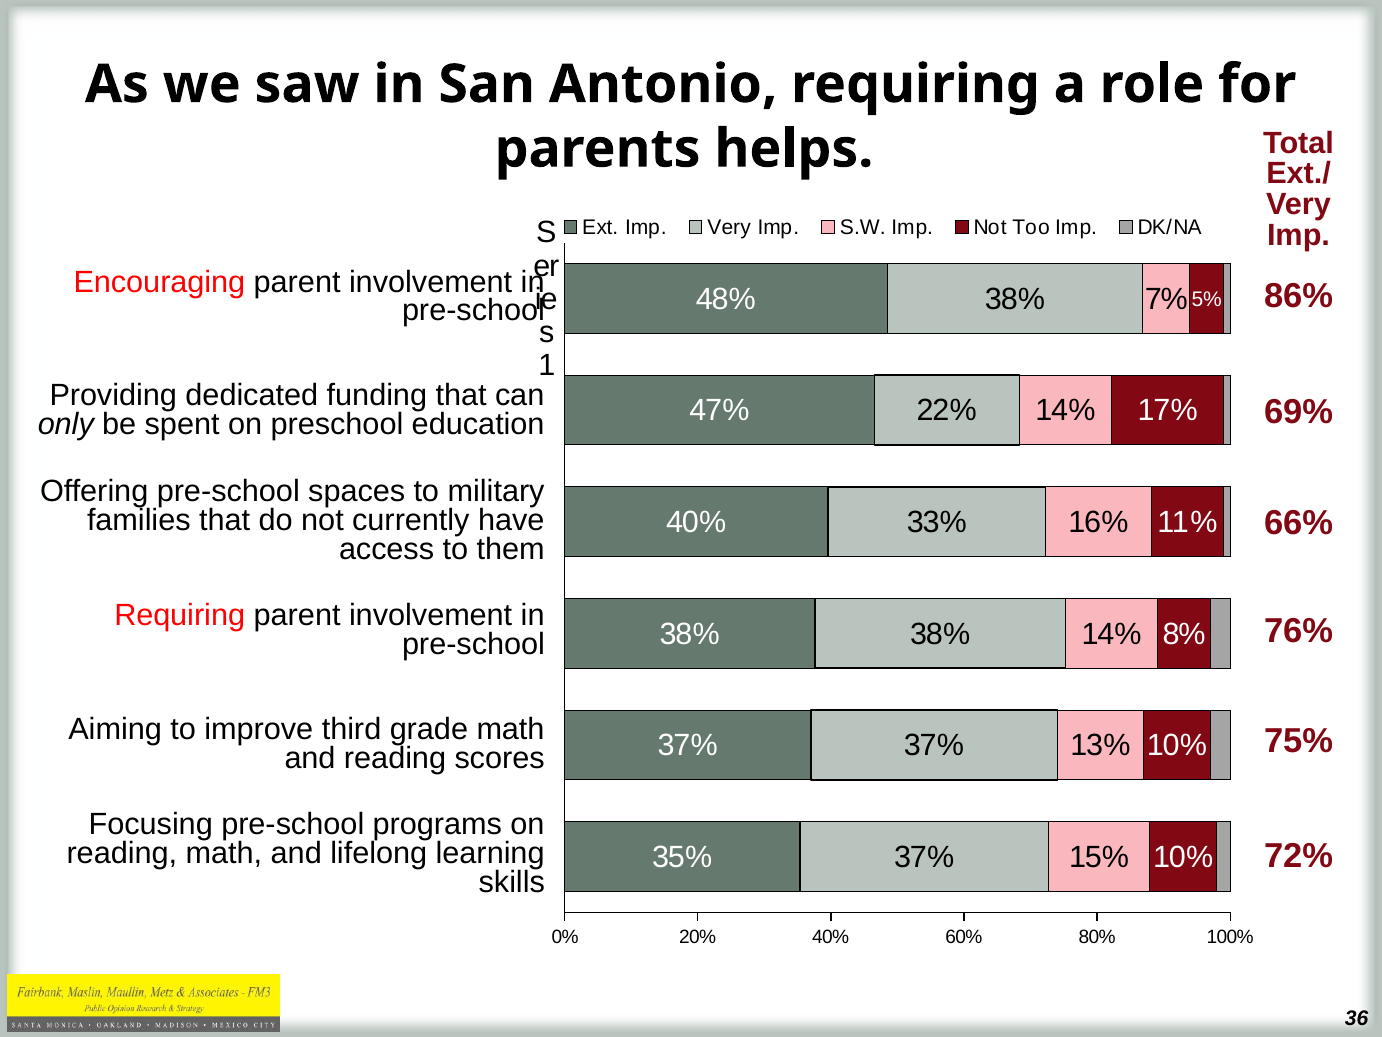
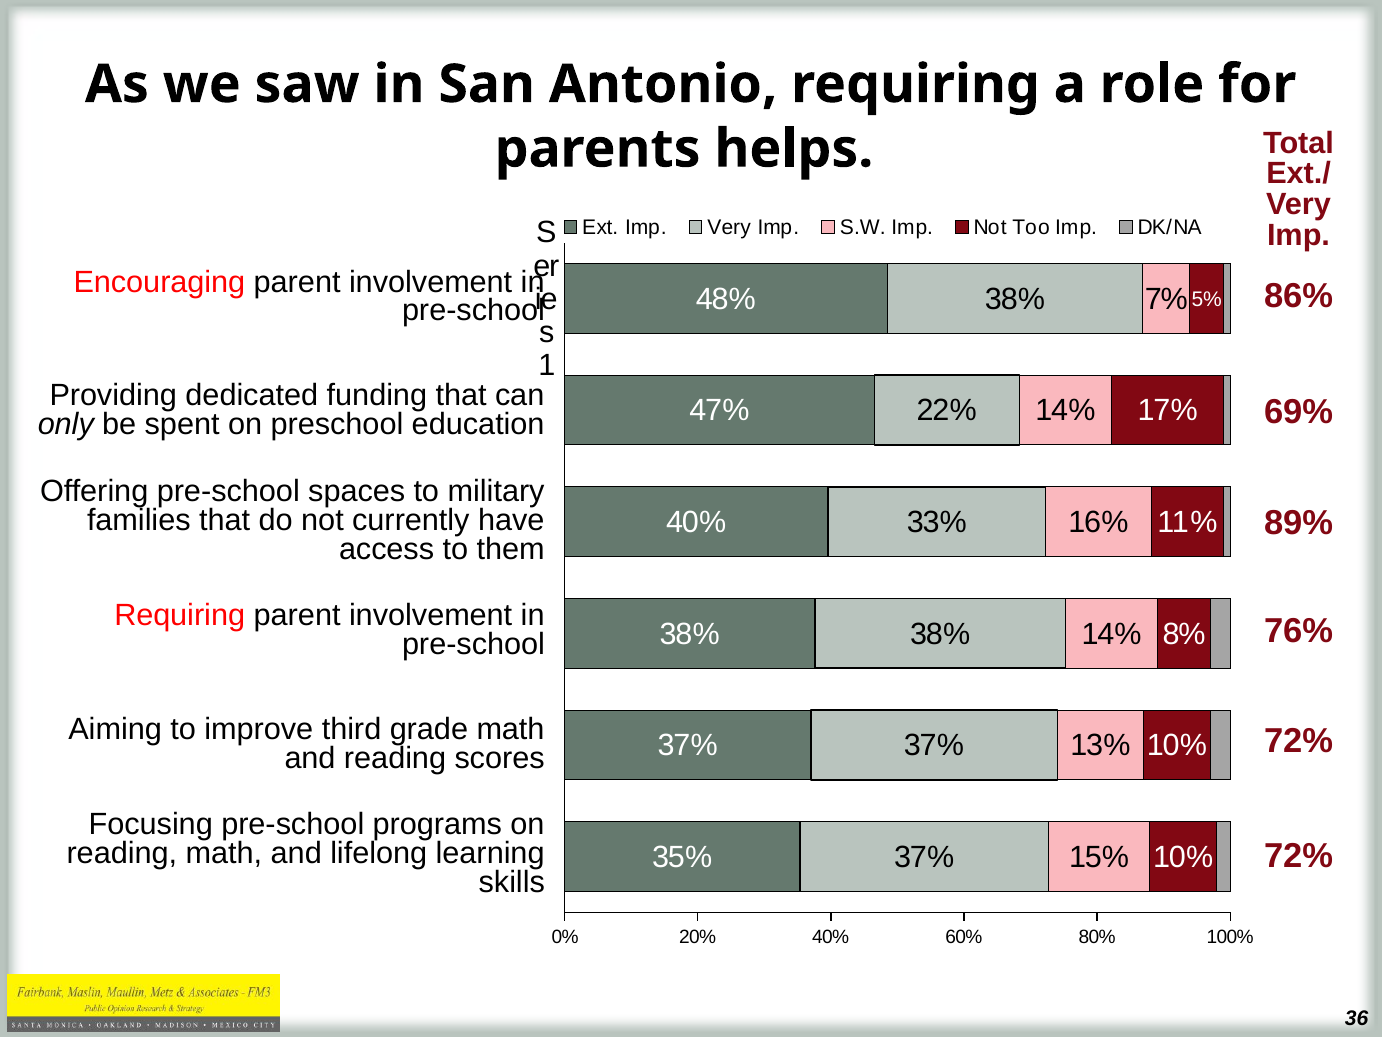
66%: 66% -> 89% (1299, 523)
75%: 75% -> 72% (1299, 740)
